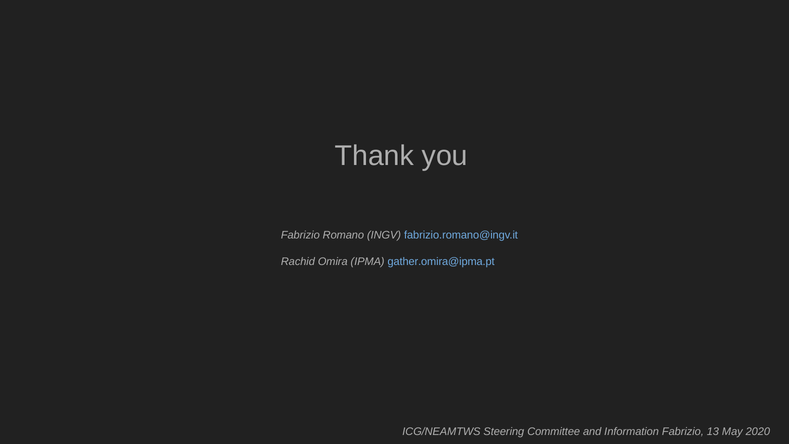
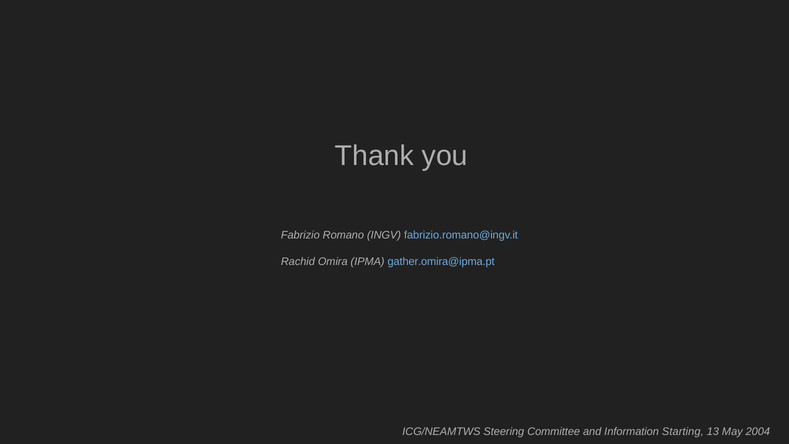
Information Fabrizio: Fabrizio -> Starting (683, 432)
2020: 2020 -> 2004 (758, 432)
